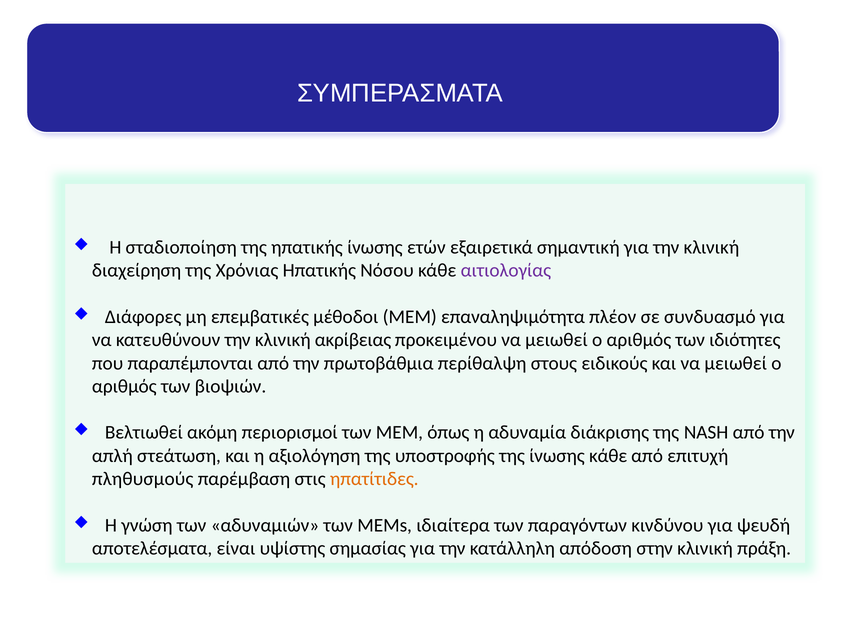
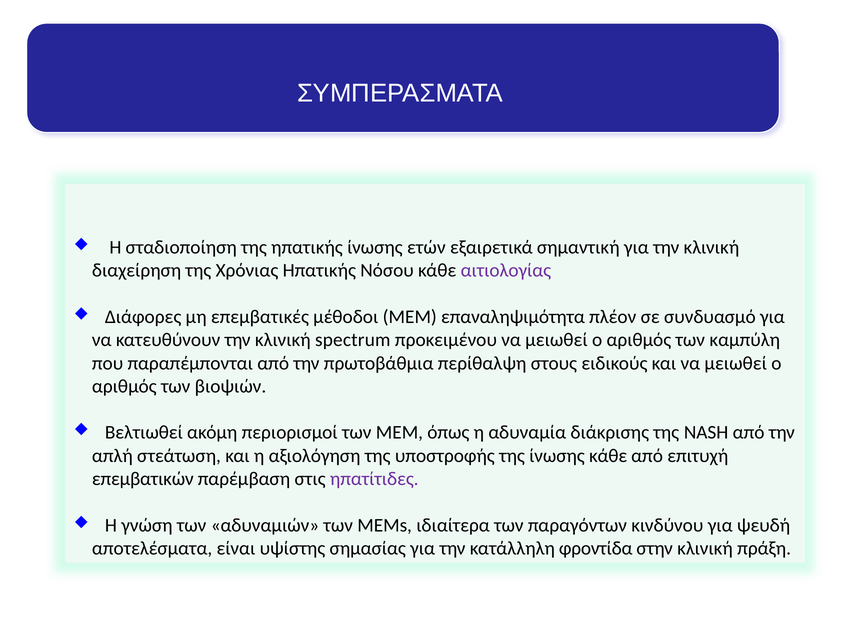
ακρίβειας: ακρίβειας -> spectrum (353, 340)
ιδιότητες: ιδιότητες -> καμπύλη (745, 340)
πληθυσμούς: πληθυσμούς -> επεμβατικών (143, 479)
ηπατίτιδες colour: orange -> purple (374, 479)
απόδοση: απόδοση -> φροντίδα (596, 549)
